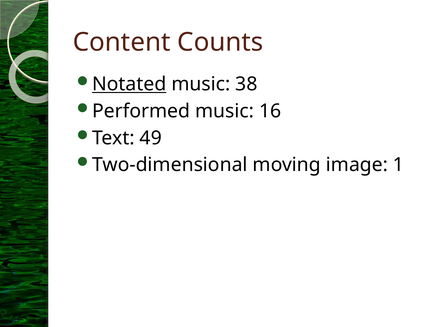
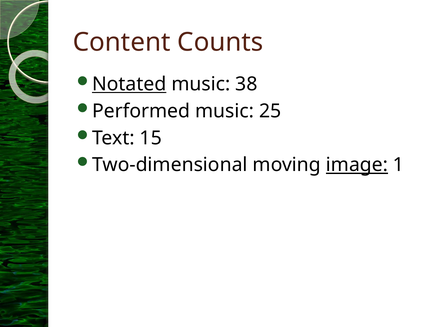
16: 16 -> 25 (270, 111)
49: 49 -> 15 (151, 138)
image underline: none -> present (357, 165)
